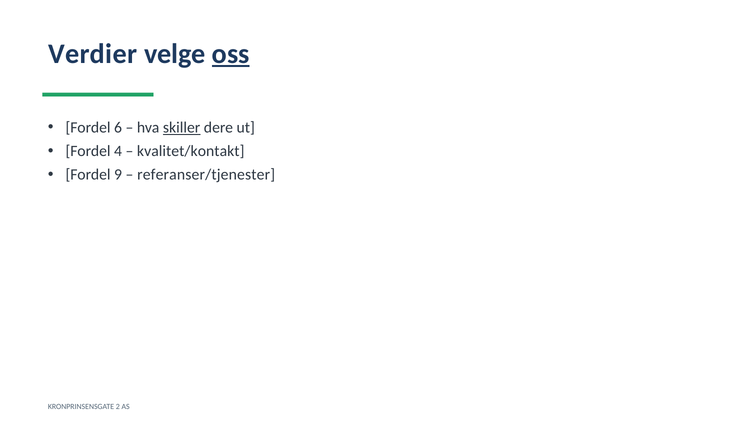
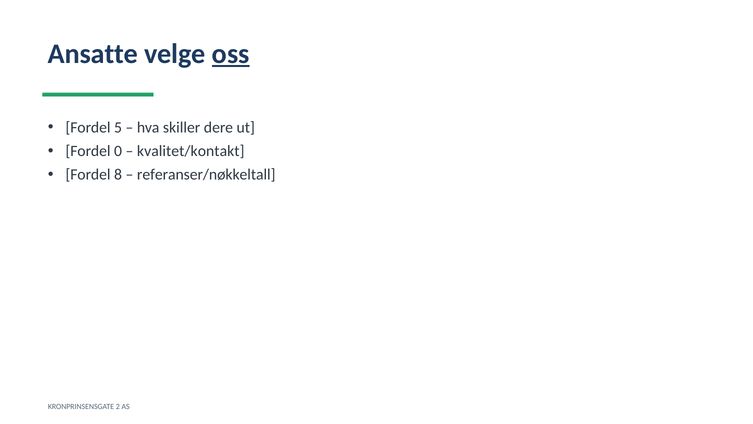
Verdier: Verdier -> Ansatte (93, 54)
6: 6 -> 5 (118, 128)
skiller underline: present -> none (182, 128)
4: 4 -> 0 (118, 151)
9: 9 -> 8 (118, 175)
referanser/tjenester: referanser/tjenester -> referanser/nøkkeltall (206, 175)
